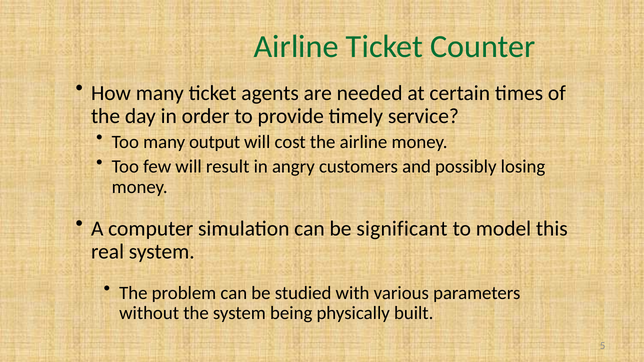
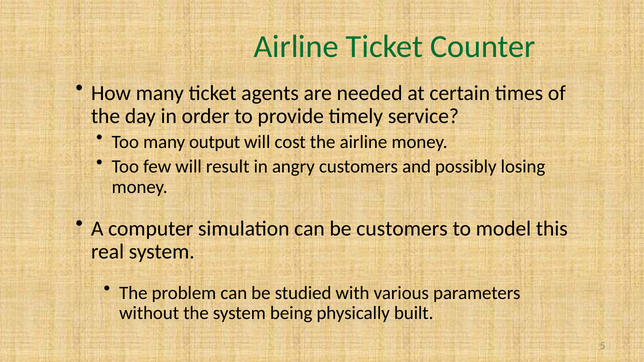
be significant: significant -> customers (402, 229)
